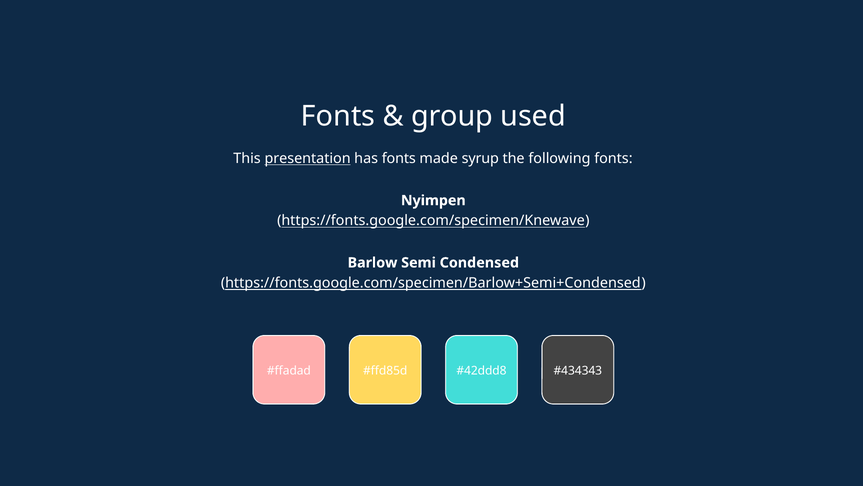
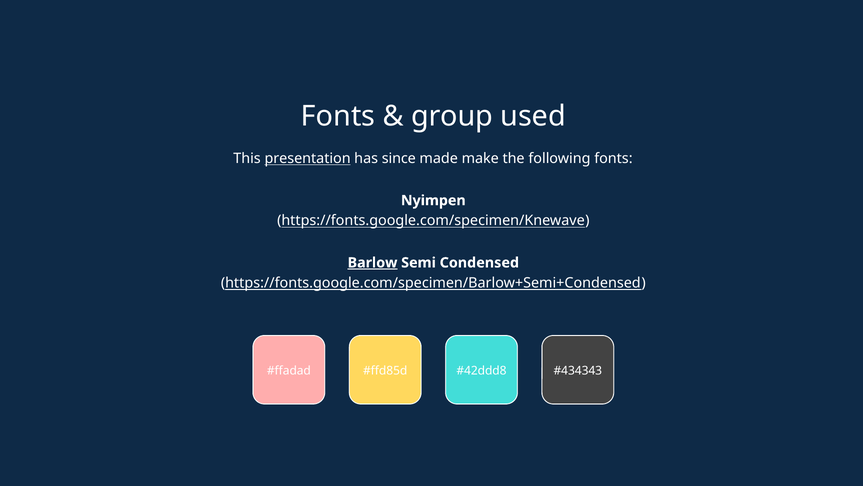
has fonts: fonts -> since (399, 158)
syrup: syrup -> make (480, 158)
Barlow underline: none -> present (373, 262)
